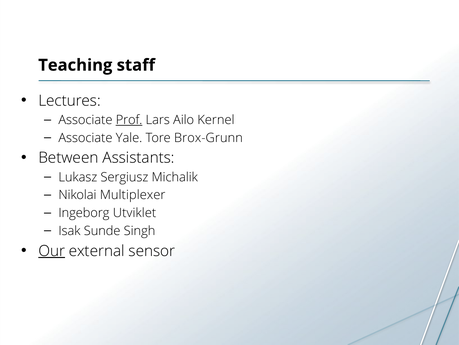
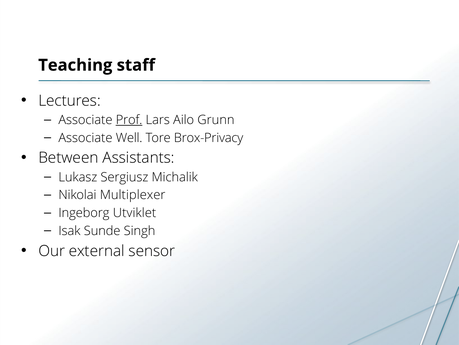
Kernel: Kernel -> Grunn (216, 120)
Yale: Yale -> Well (129, 138)
Brox-Grunn: Brox-Grunn -> Brox-Privacy (209, 138)
Our underline: present -> none (52, 250)
